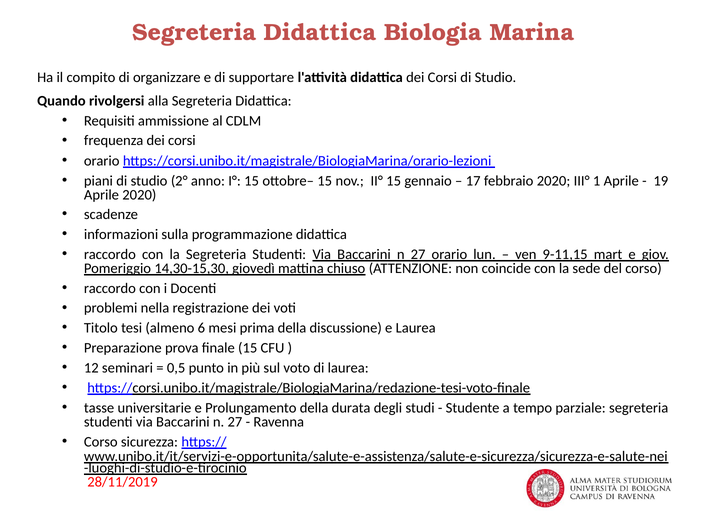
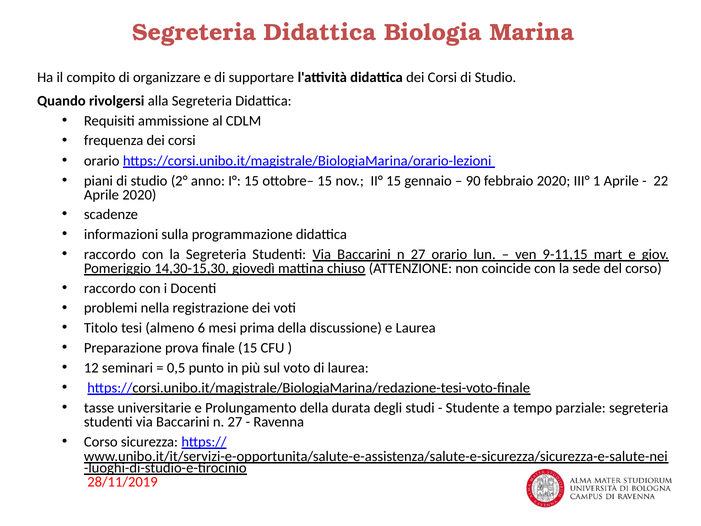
17: 17 -> 90 (473, 181)
19: 19 -> 22 (661, 181)
